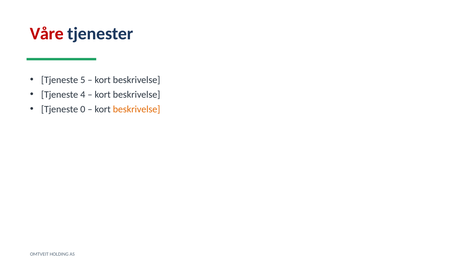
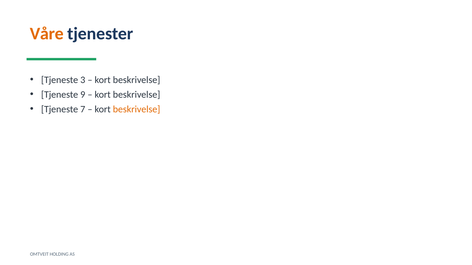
Våre colour: red -> orange (47, 34)
5: 5 -> 3 (83, 80)
4: 4 -> 9 (83, 95)
0: 0 -> 7 (83, 109)
